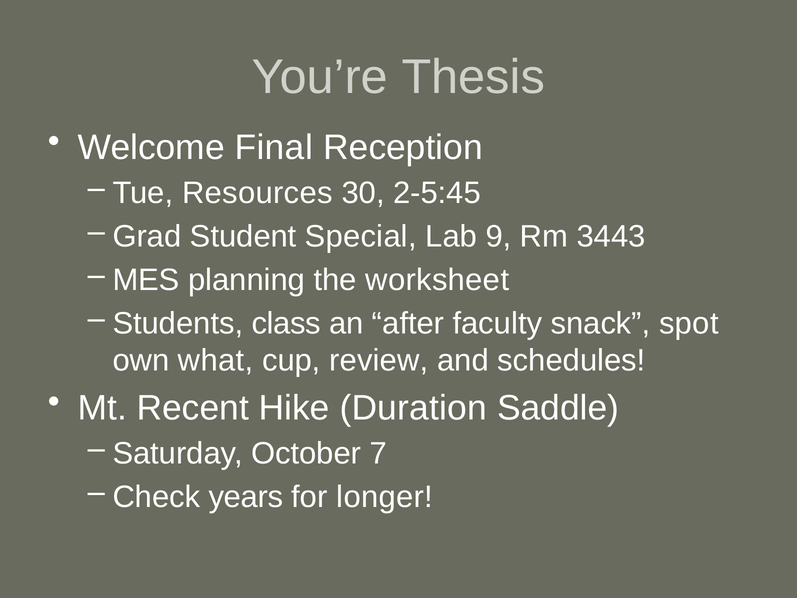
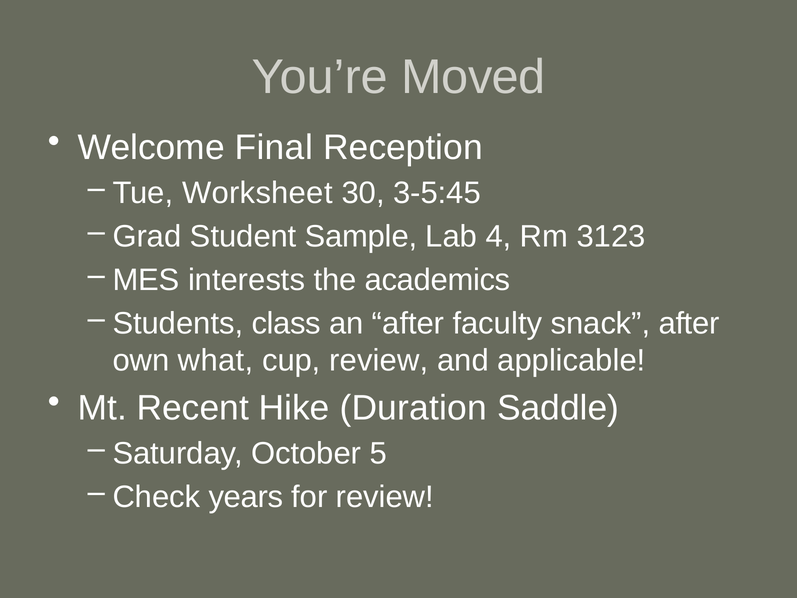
Thesis: Thesis -> Moved (473, 77)
Resources: Resources -> Worksheet (257, 193)
2-5:45: 2-5:45 -> 3-5:45 (437, 193)
Special: Special -> Sample (361, 236)
9: 9 -> 4 (498, 236)
3443: 3443 -> 3123 (611, 236)
planning: planning -> interests (247, 280)
worksheet: worksheet -> academics (438, 280)
snack spot: spot -> after (689, 323)
schedules: schedules -> applicable (571, 361)
7: 7 -> 5 (378, 454)
for longer: longer -> review (385, 497)
